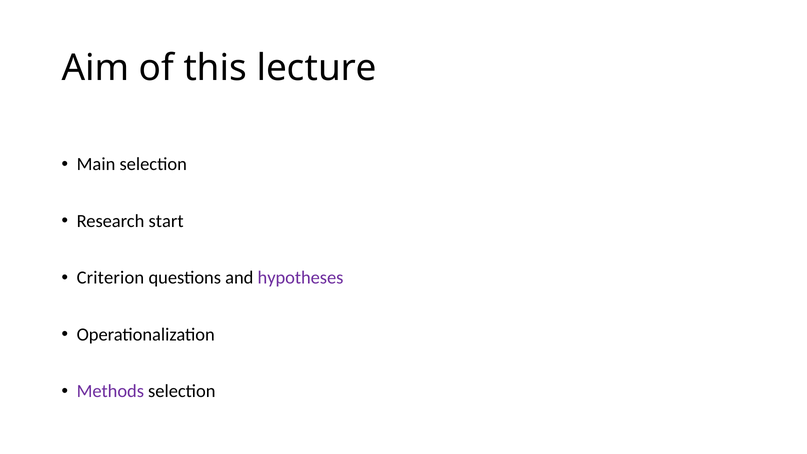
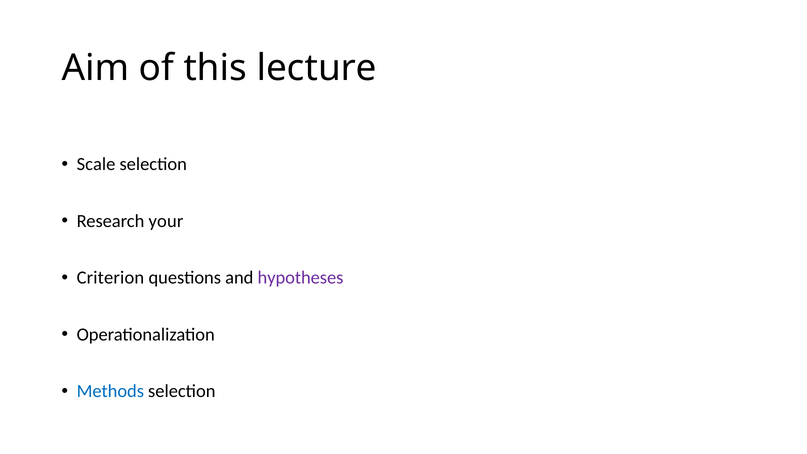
Main: Main -> Scale (96, 164)
start: start -> your (166, 221)
Methods colour: purple -> blue (110, 391)
